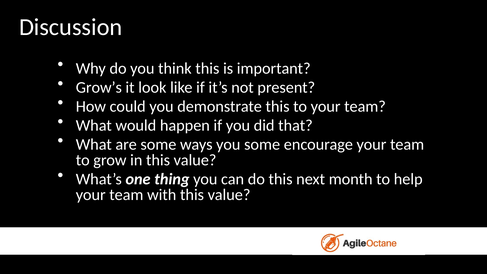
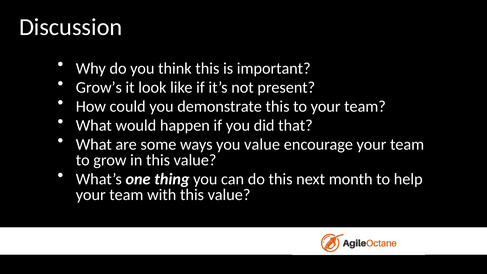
you some: some -> value (262, 145)
